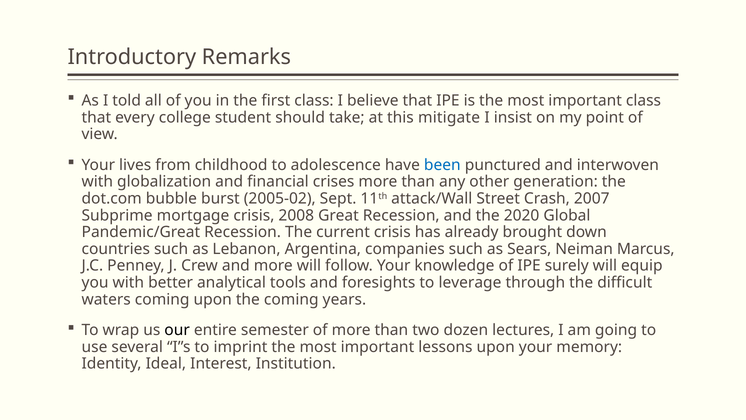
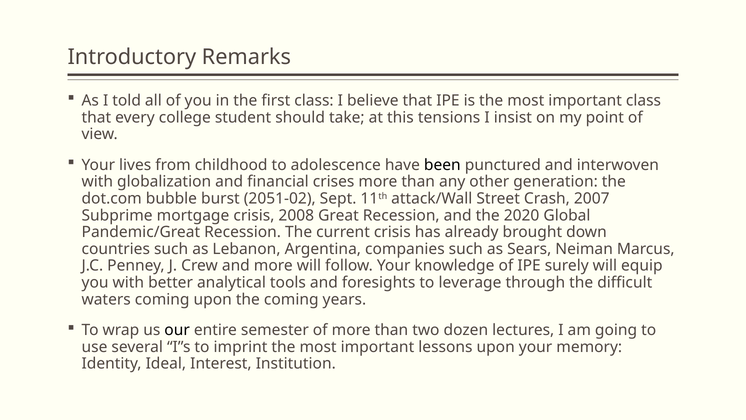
mitigate: mitigate -> tensions (449, 117)
been colour: blue -> black (442, 165)
2005-02: 2005-02 -> 2051-02 (280, 198)
